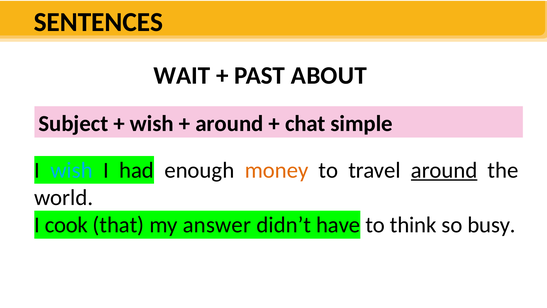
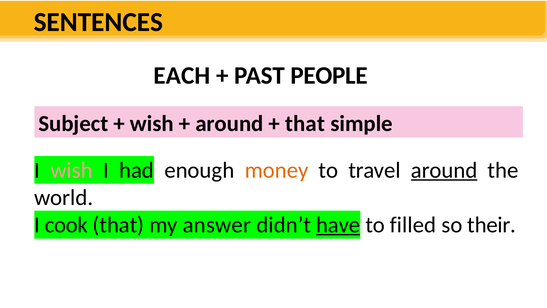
WAIT: WAIT -> EACH (182, 75)
ABOUT: ABOUT -> PEOPLE (329, 75)
chat: chat -> that (305, 123)
wish colour: light blue -> pink (71, 170)
have underline: none -> present (338, 225)
think: think -> filled (413, 225)
busy: busy -> their (492, 225)
